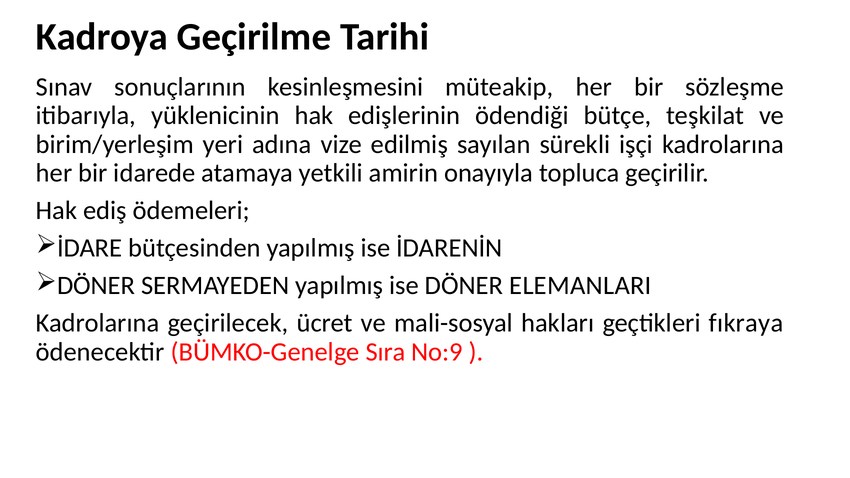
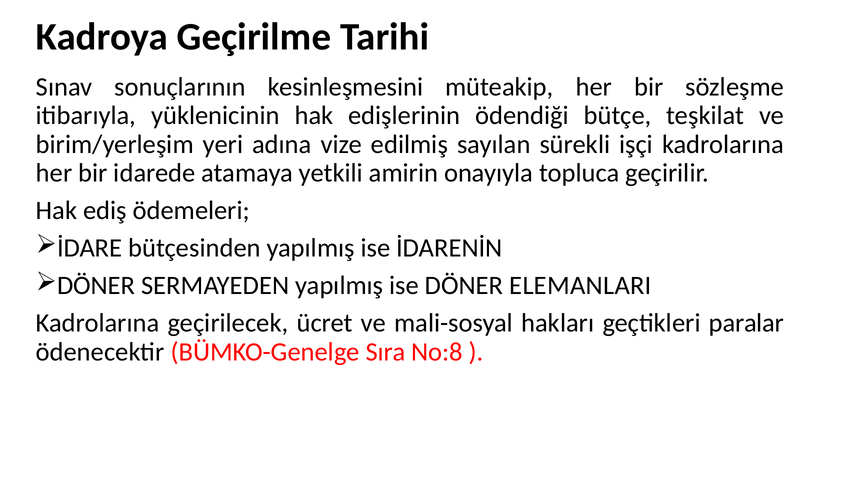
fıkraya: fıkraya -> paralar (746, 323)
No:9: No:9 -> No:8 (437, 352)
